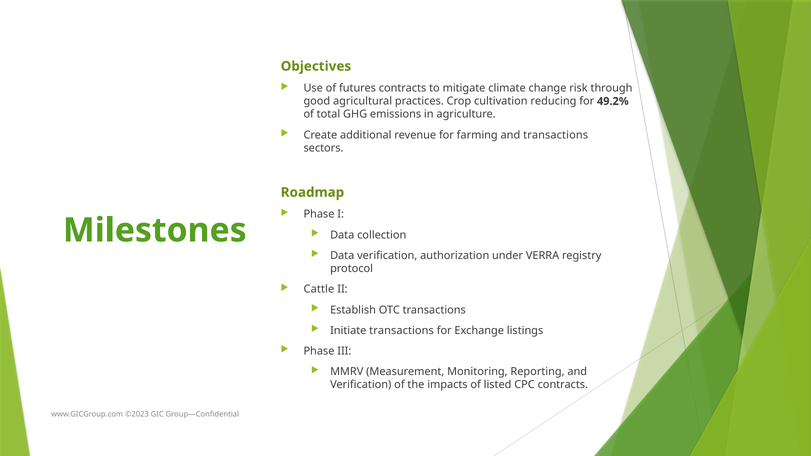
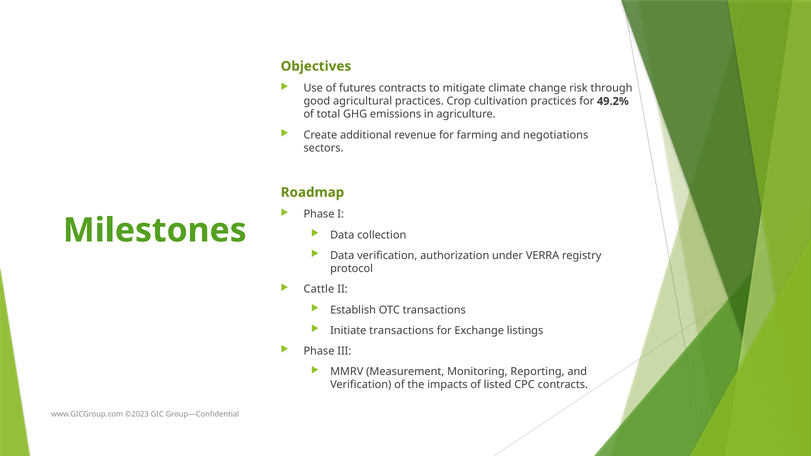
cultivation reducing: reducing -> practices (553, 101)
and transactions: transactions -> negotiations (556, 135)
